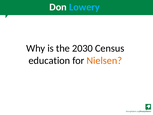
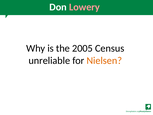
Lowery colour: light blue -> pink (84, 7)
2030: 2030 -> 2005 (82, 48)
education: education -> unreliable (49, 60)
